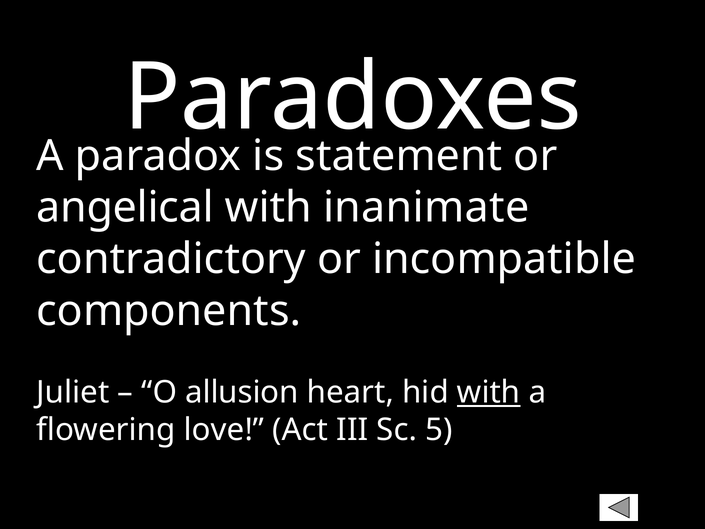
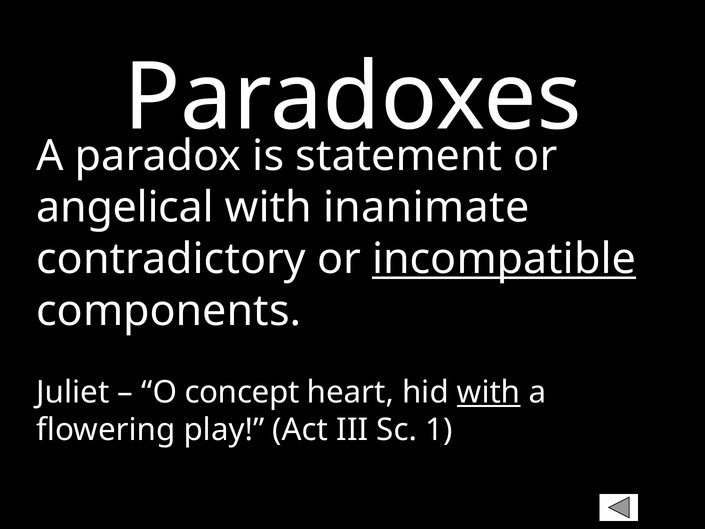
incompatible underline: none -> present (504, 259)
allusion: allusion -> concept (242, 392)
love: love -> play (224, 430)
5: 5 -> 1 (439, 430)
